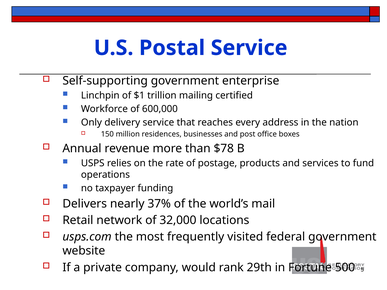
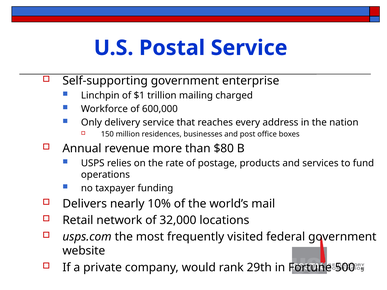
certified: certified -> charged (234, 95)
$78: $78 -> $80 (224, 149)
37%: 37% -> 10% (159, 204)
